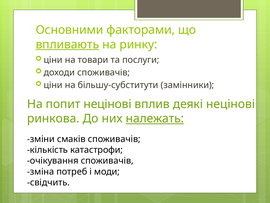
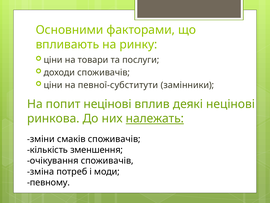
впливають underline: present -> none (67, 44)
більшу-субститути: більшу-субститути -> певної-субститути (118, 85)
катастрофи: катастрофи -> зменшення (97, 150)
свідчить: свідчить -> певному (48, 182)
